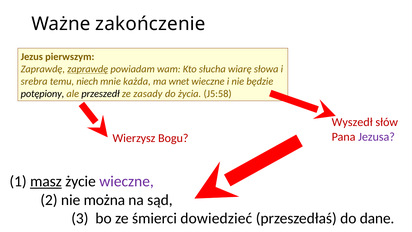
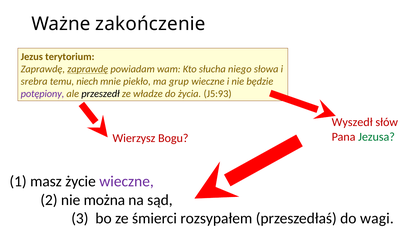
pierwszym: pierwszym -> terytorium (70, 57)
wiarę: wiarę -> niego (240, 69)
każda: każda -> piekło (137, 81)
wnet: wnet -> grup (179, 81)
potępiony colour: black -> purple (43, 94)
zasady: zasady -> władze (148, 94)
J5:58: J5:58 -> J5:93 (218, 94)
Jezusa colour: purple -> green (376, 137)
masz underline: present -> none (46, 181)
dowiedzieć: dowiedzieć -> rozsypałem (216, 218)
dane: dane -> wagi (377, 218)
